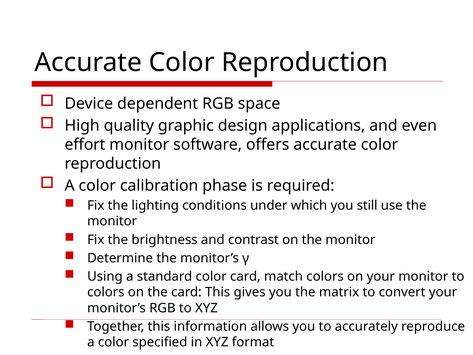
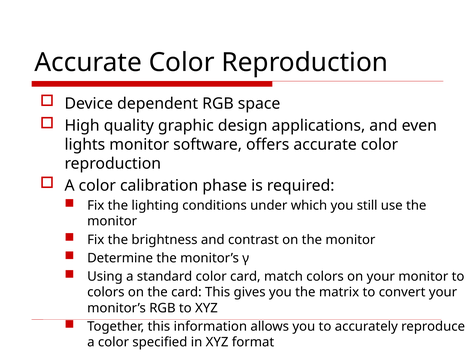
effort: effort -> lights (85, 145)
